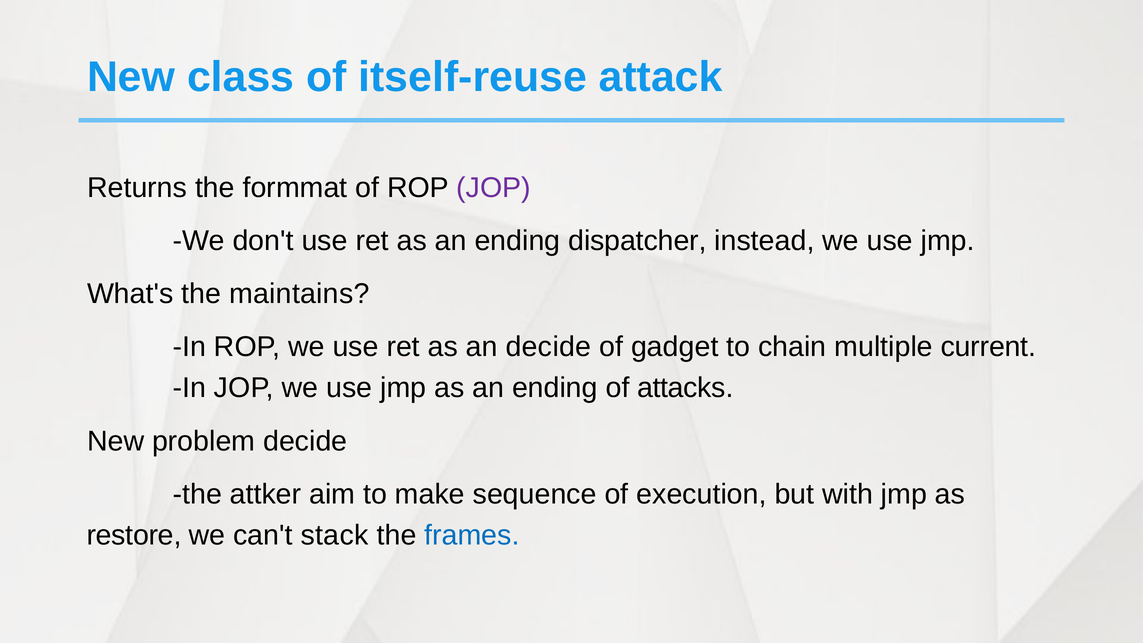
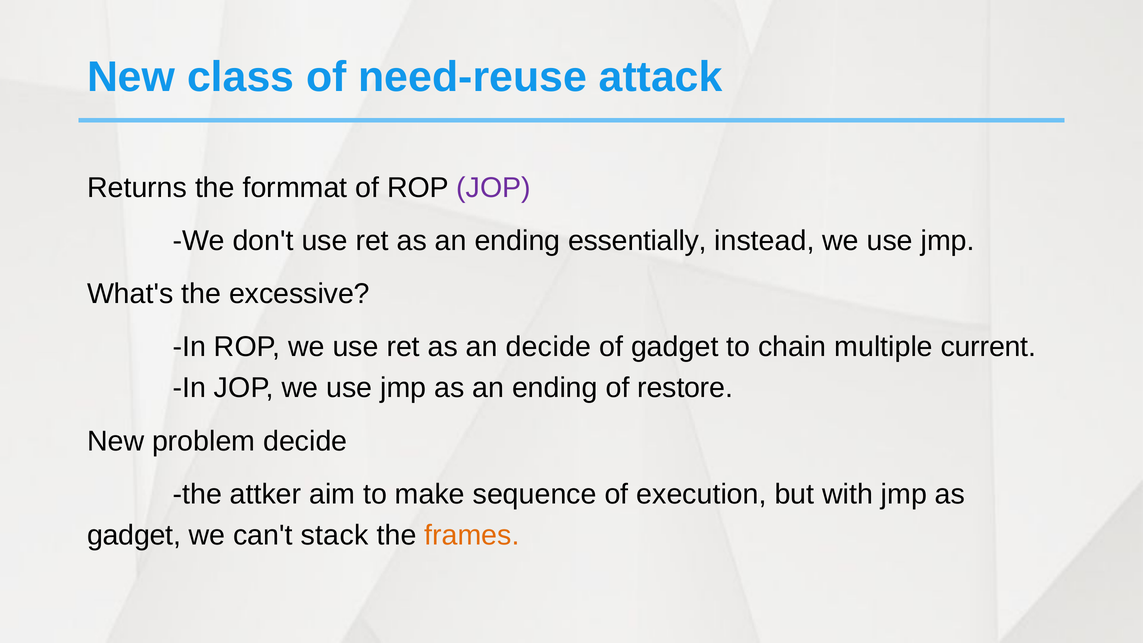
itself-reuse: itself-reuse -> need-reuse (473, 77)
dispatcher: dispatcher -> essentially (638, 241)
maintains: maintains -> excessive (299, 294)
attacks: attacks -> restore (685, 388)
restore: restore -> gadget (134, 535)
frames colour: blue -> orange (472, 535)
